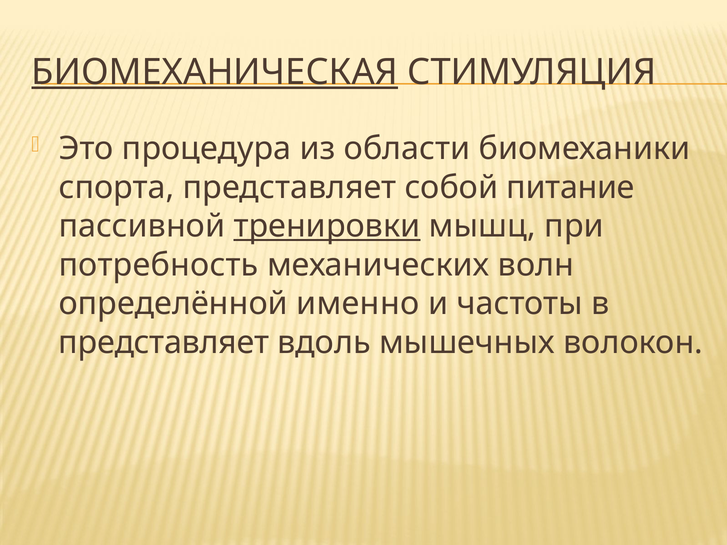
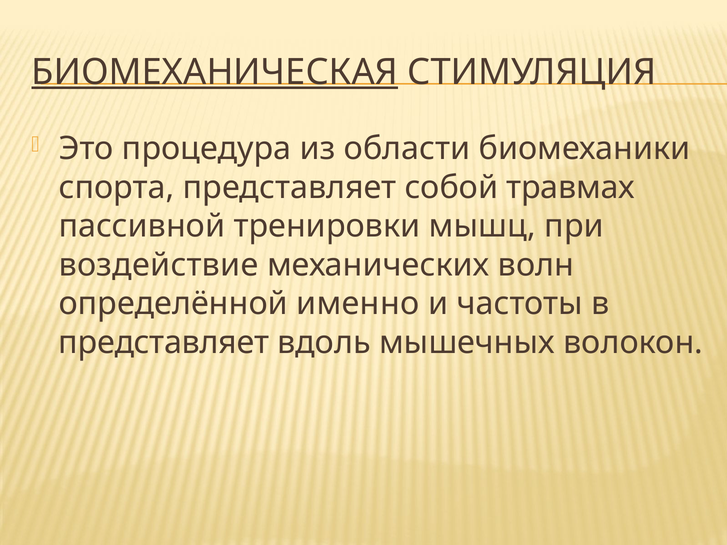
питание: питание -> травмах (571, 188)
тренировки underline: present -> none (327, 226)
потребность: потребность -> воздействие (159, 265)
